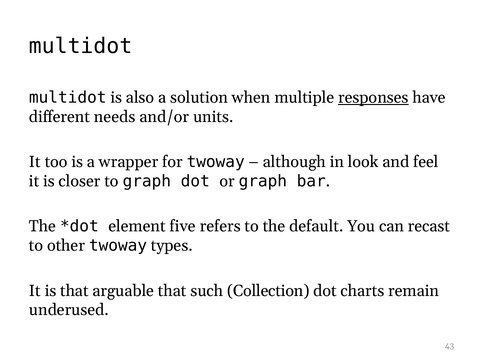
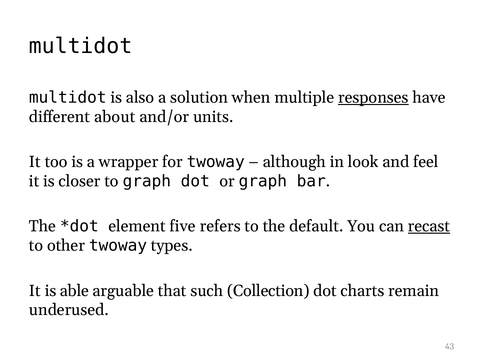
needs: needs -> about (115, 117)
recast underline: none -> present (429, 227)
is that: that -> able (74, 291)
